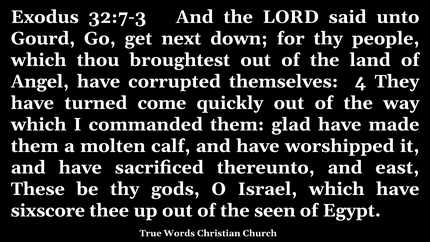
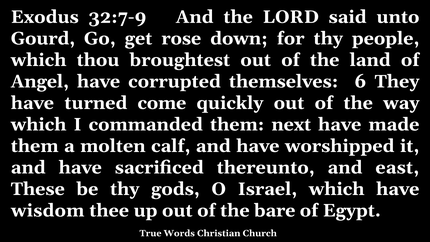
32:7-3: 32:7-3 -> 32:7-9 (117, 17)
next: next -> rose (181, 38)
4: 4 -> 6 (360, 81)
glad: glad -> next (291, 124)
sixscore: sixscore -> wisdom (48, 210)
seen: seen -> bare (275, 210)
